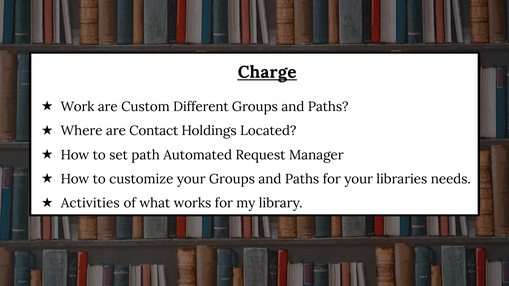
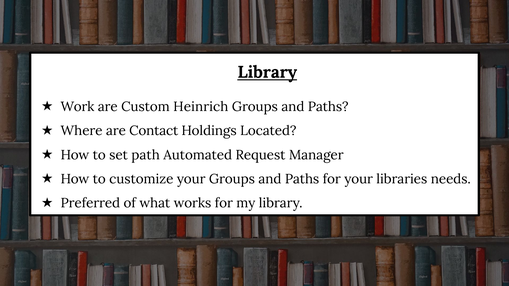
Charge: Charge -> Library (267, 72)
Different: Different -> Heinrich (201, 107)
Activities: Activities -> Preferred (90, 203)
